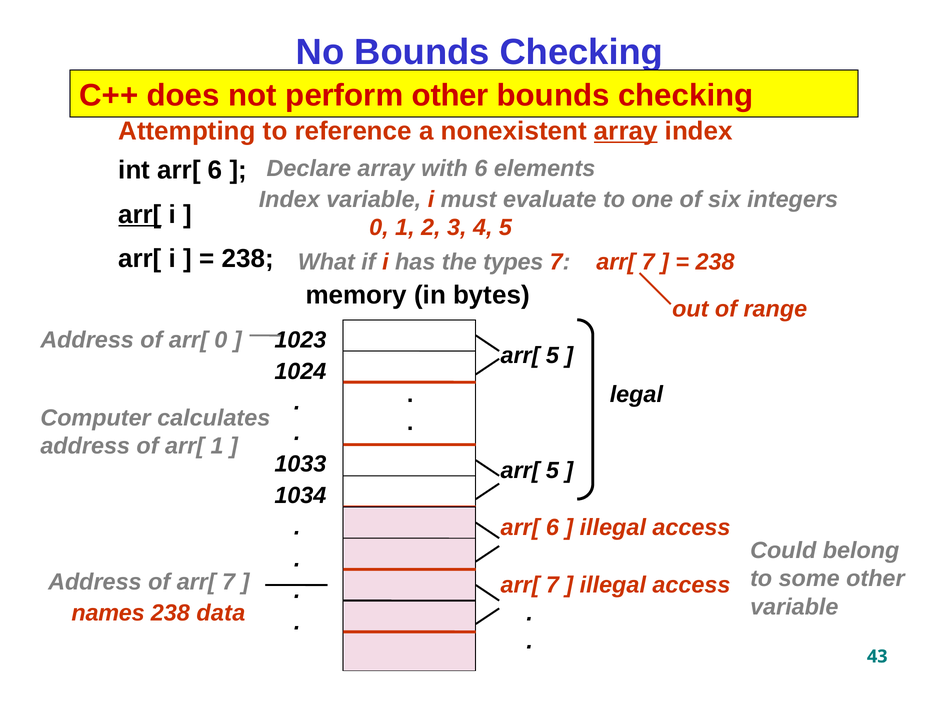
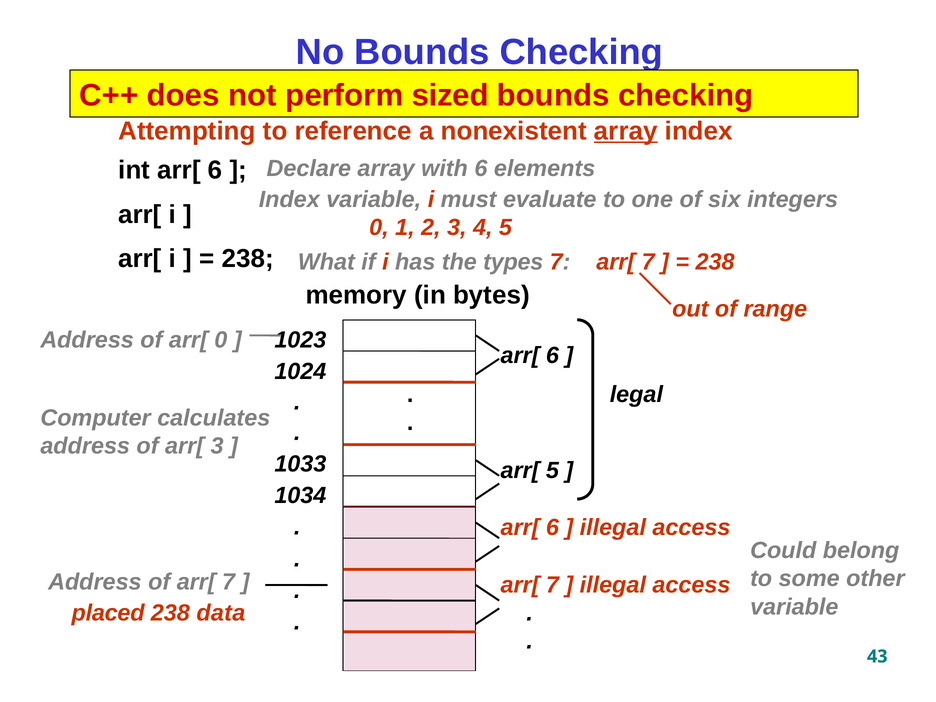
perform other: other -> sized (450, 96)
arr[ underline: present -> none (140, 214)
5: 5 -> 6 (552, 356)
arr[ 1: 1 -> 3 (217, 446)
names: names -> placed (108, 613)
